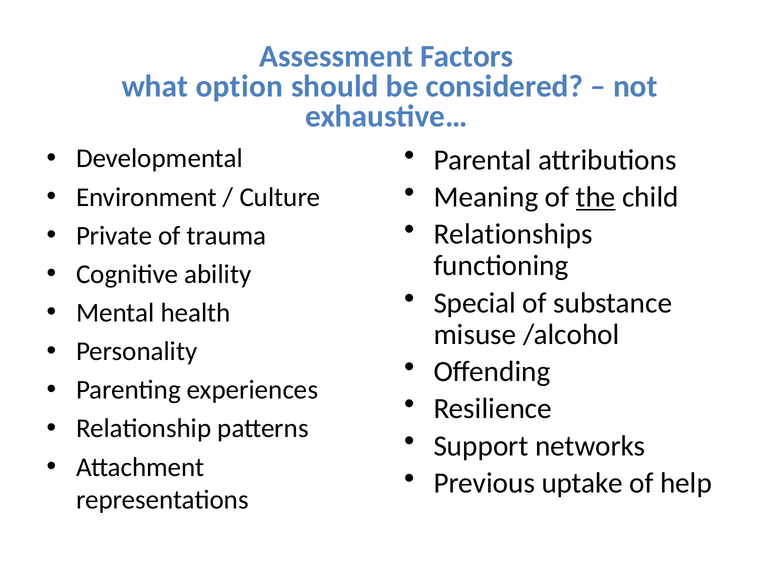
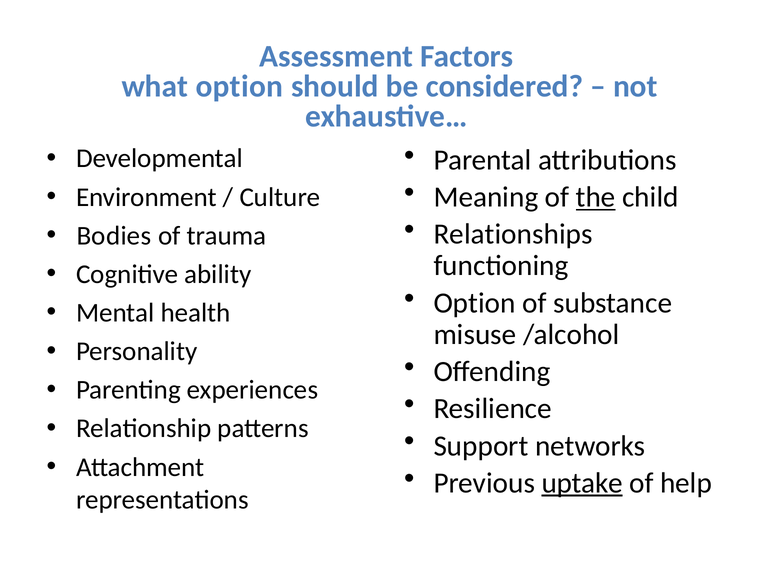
Private: Private -> Bodies (114, 236)
Special: Special -> Option (475, 303)
uptake underline: none -> present (582, 483)
